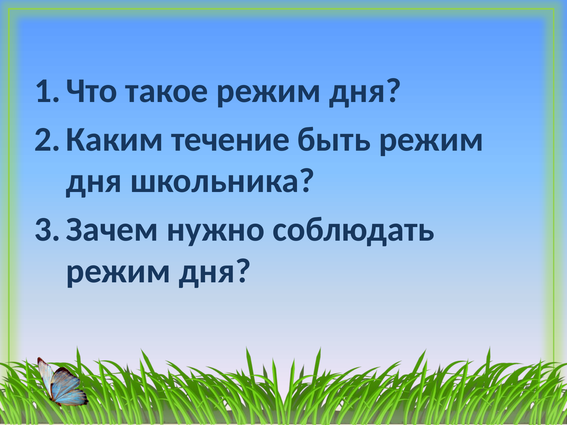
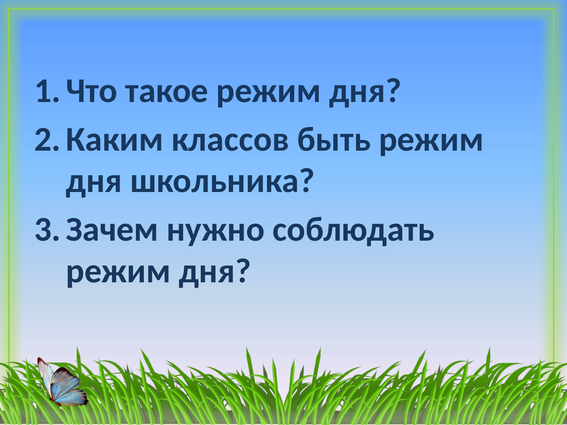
течение: течение -> классов (230, 139)
